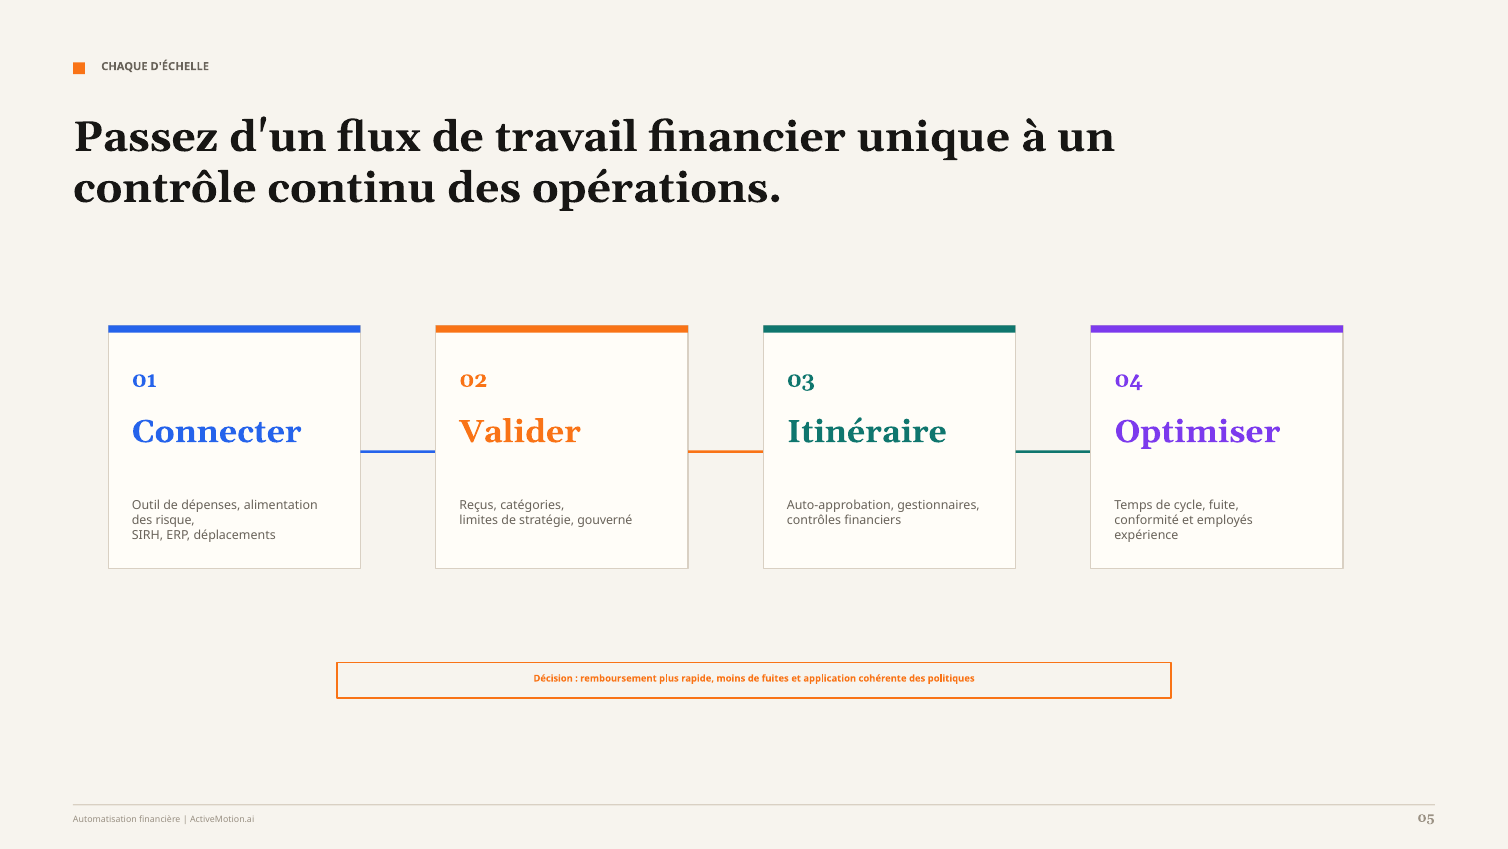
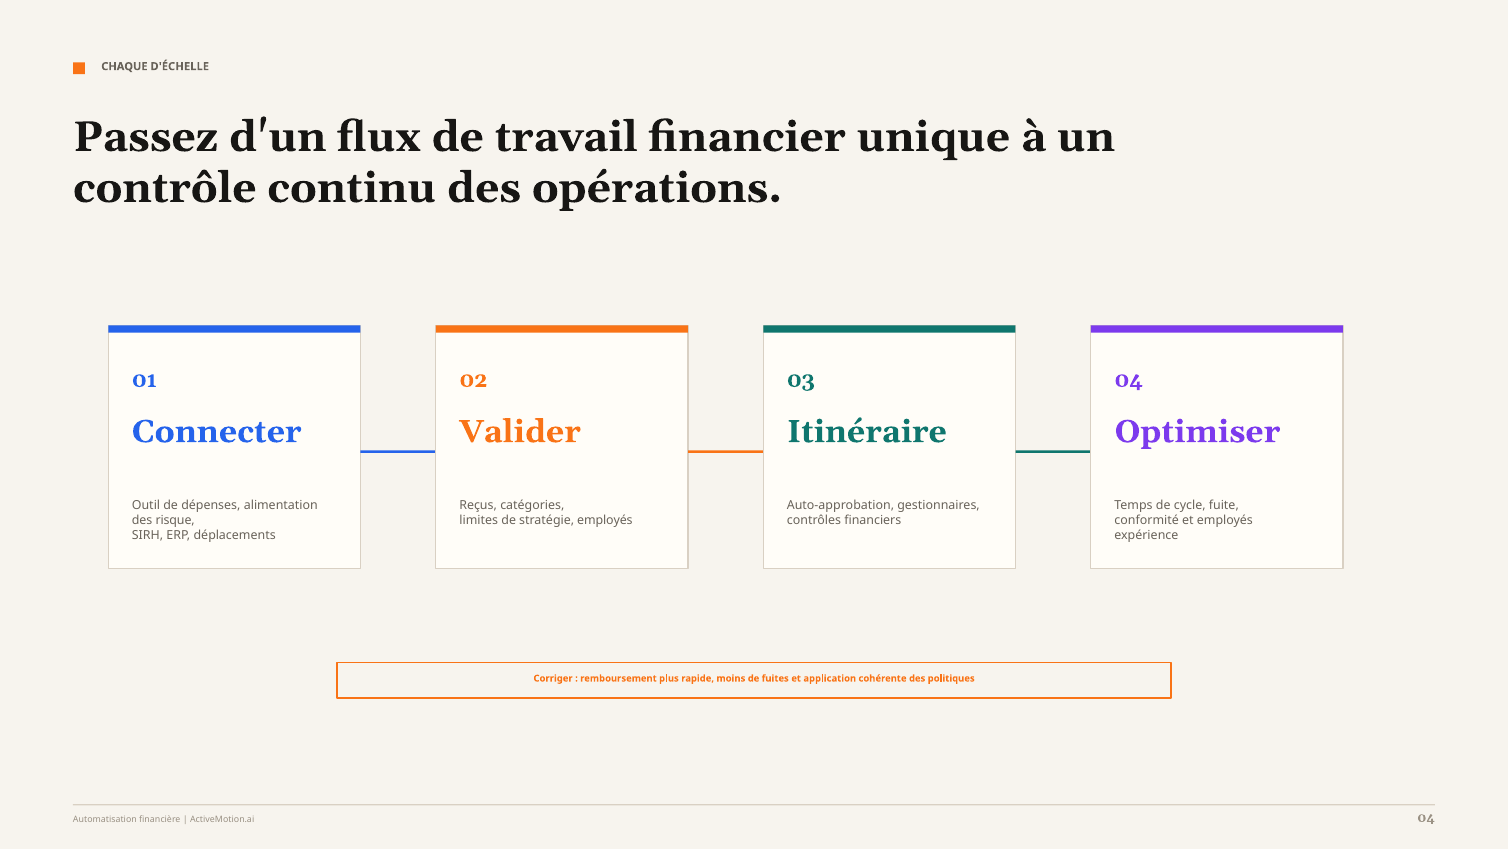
stratégie gouverné: gouverné -> employés (605, 520)
Décision: Décision -> Corriger (553, 678)
ActiveMotion.ai 05: 05 -> 04 (1426, 817)
